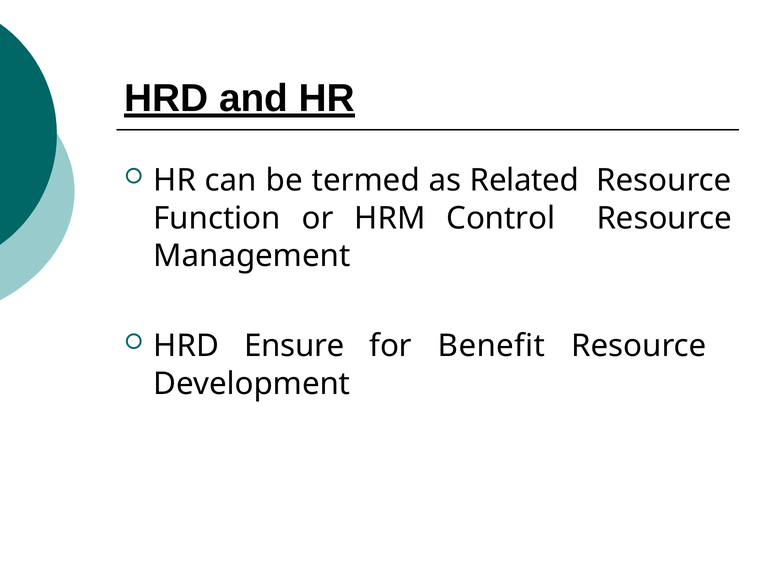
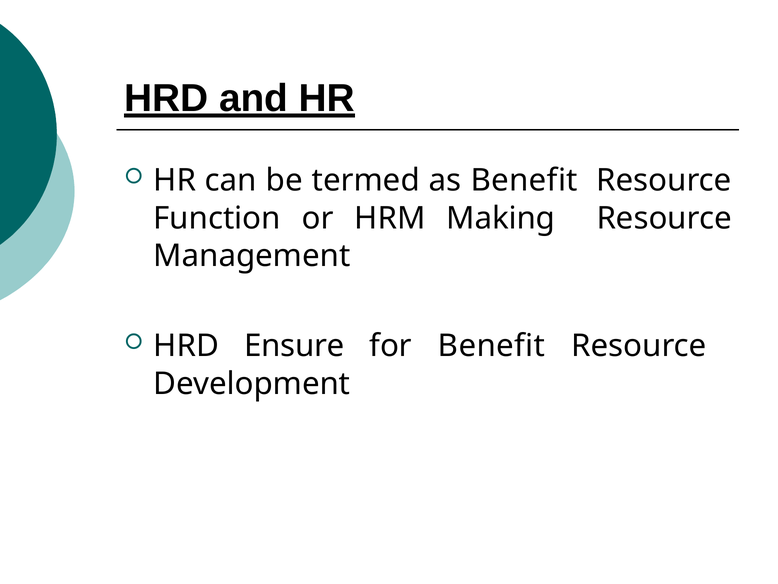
as Related: Related -> Benefit (524, 180)
Control: Control -> Making (501, 218)
